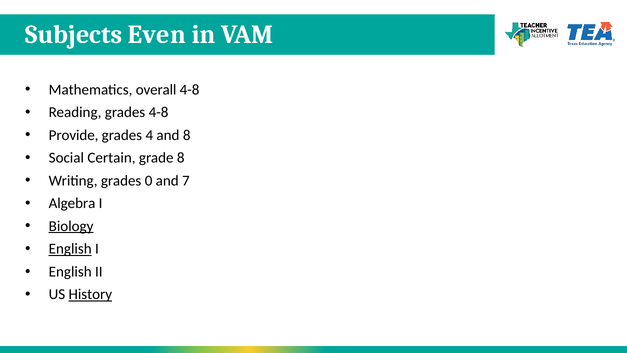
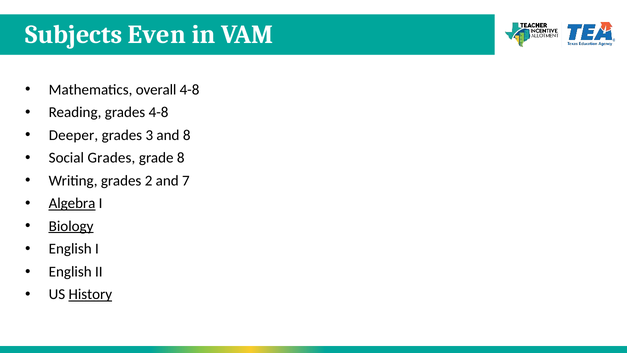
Provide: Provide -> Deeper (73, 135)
4: 4 -> 3 (149, 135)
Social Certain: Certain -> Grades (111, 158)
0: 0 -> 2 (149, 180)
Algebra underline: none -> present (72, 203)
English underline: present -> none (70, 249)
